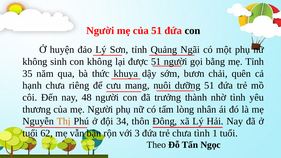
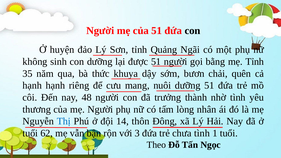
con không: không -> dưỡng (100, 62)
hạnh chưa: chưa -> hạnh (55, 86)
Thị colour: orange -> blue (64, 121)
34: 34 -> 14 (123, 121)
